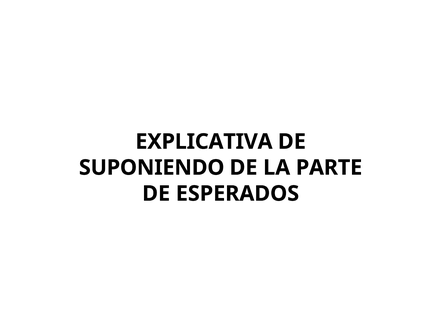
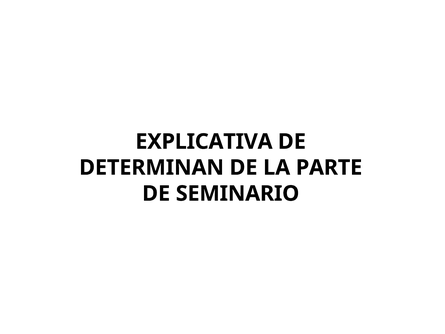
SUPONIENDO: SUPONIENDO -> DETERMINAN (152, 167)
ESPERADOS: ESPERADOS -> SEMINARIO (238, 193)
